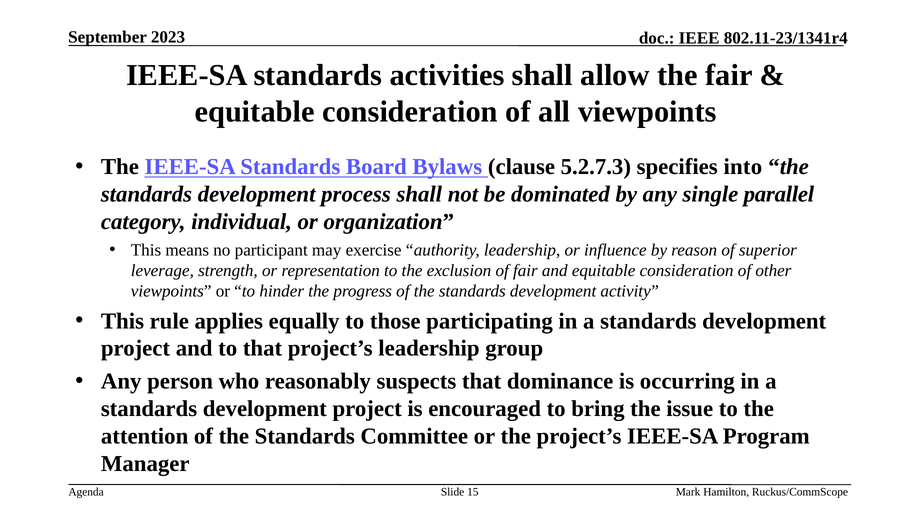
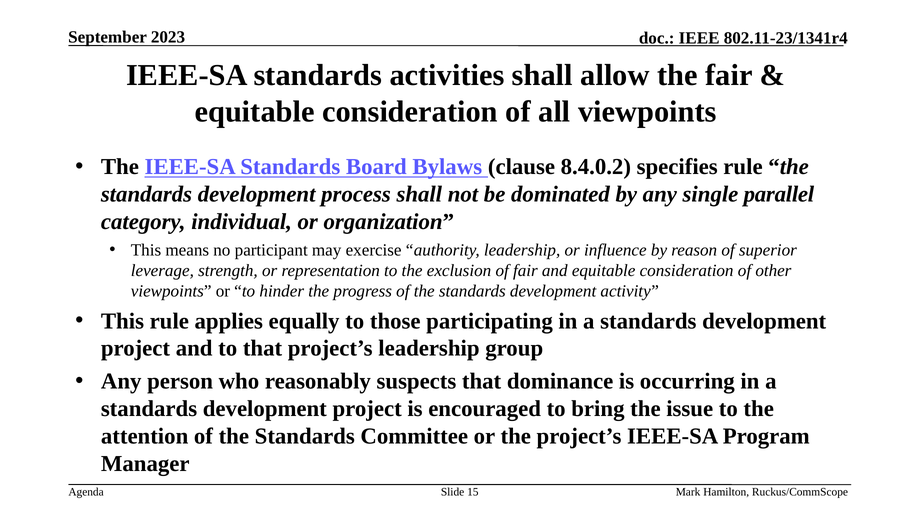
5.2.7.3: 5.2.7.3 -> 8.4.0.2 (596, 167)
specifies into: into -> rule (743, 167)
